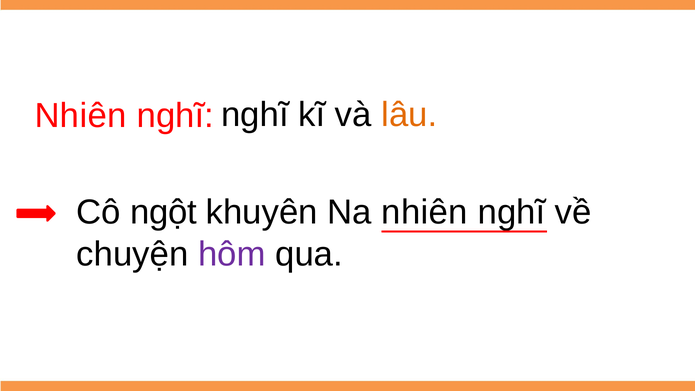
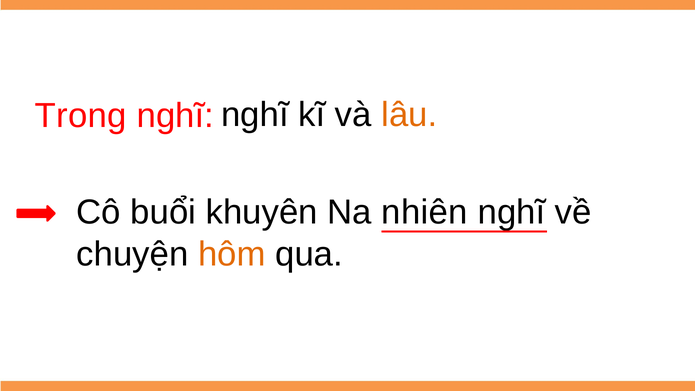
Nhiên: Nhiên -> Trong (81, 116)
ngột: ngột -> buổi (163, 212)
hôm colour: purple -> orange (232, 254)
